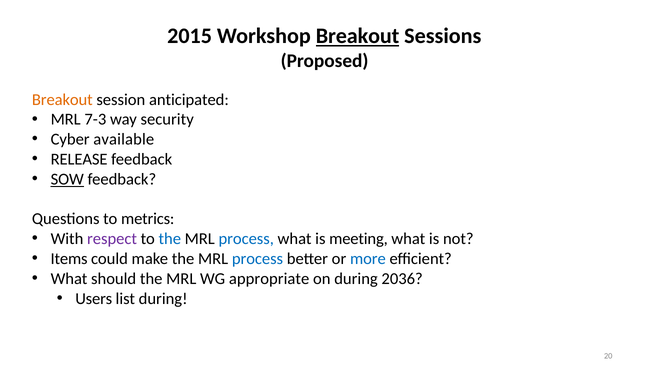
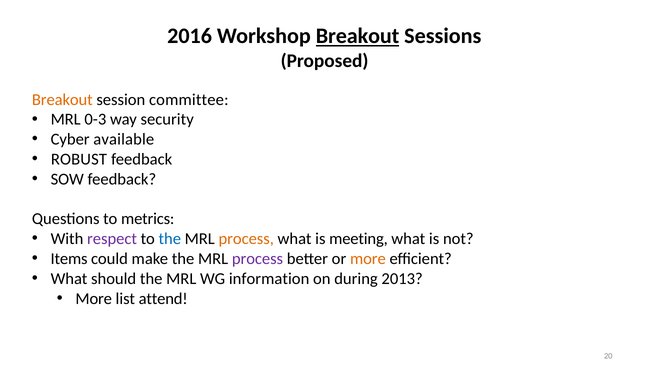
2015: 2015 -> 2016 (190, 36)
anticipated: anticipated -> committee (189, 100)
7-3: 7-3 -> 0-3 (95, 119)
RELEASE: RELEASE -> ROBUST (79, 159)
SOW underline: present -> none (67, 179)
process colour: blue -> orange (246, 239)
process colour: blue -> purple (257, 259)
more colour: blue -> orange (368, 259)
appropriate: appropriate -> information (269, 279)
2036: 2036 -> 2013 (402, 279)
Users: Users -> More (94, 298)
list during: during -> attend (163, 298)
